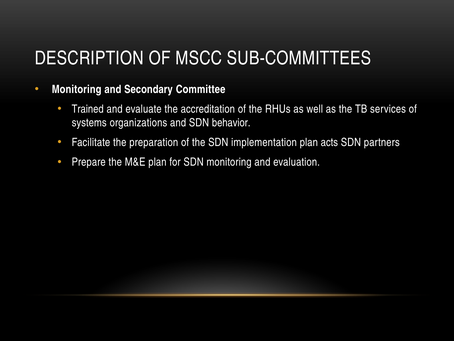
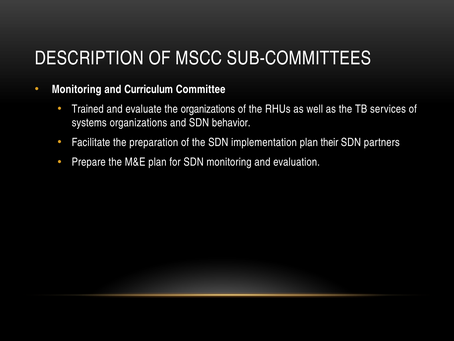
Secondary: Secondary -> Curriculum (149, 89)
the accreditation: accreditation -> organizations (208, 109)
acts: acts -> their (329, 142)
